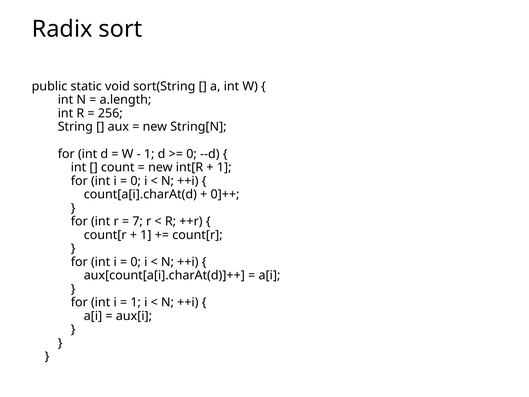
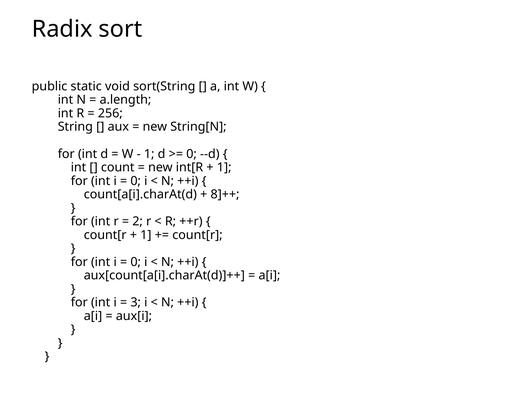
0]++: 0]++ -> 8]++ (225, 194)
7: 7 -> 2 (138, 221)
1: 1 -> 3 (136, 302)
